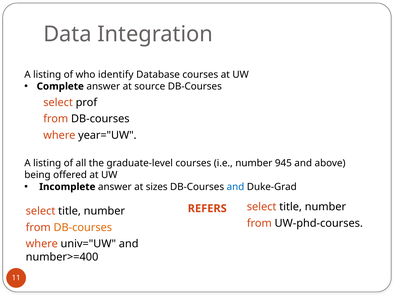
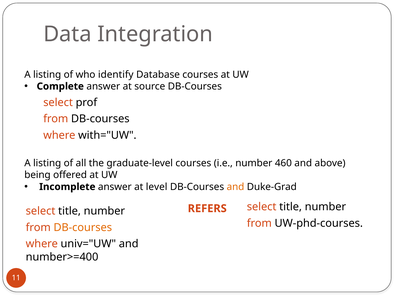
year="UW: year="UW -> with="UW (107, 135)
945: 945 -> 460 (283, 163)
sizes: sizes -> level (157, 186)
and colour: blue -> orange (235, 186)
